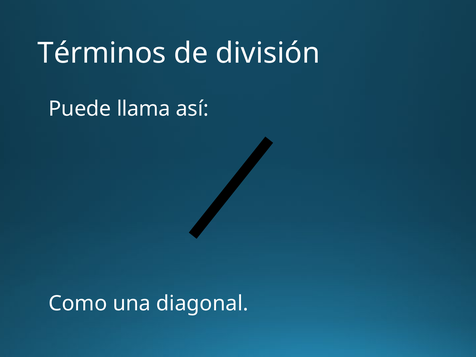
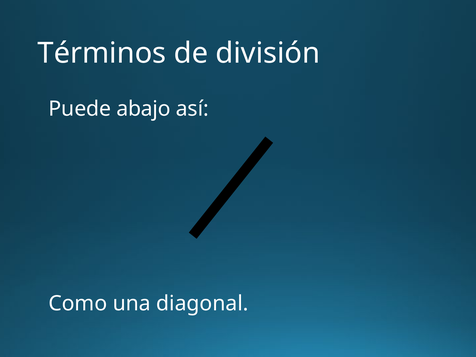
llama: llama -> abajo (144, 109)
